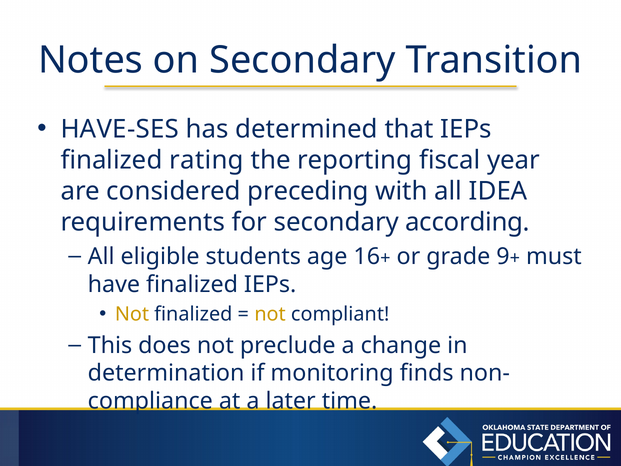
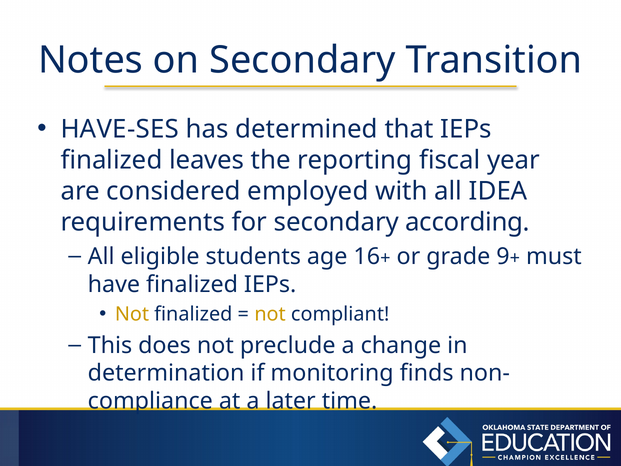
rating: rating -> leaves (207, 160)
preceding: preceding -> employed (308, 191)
